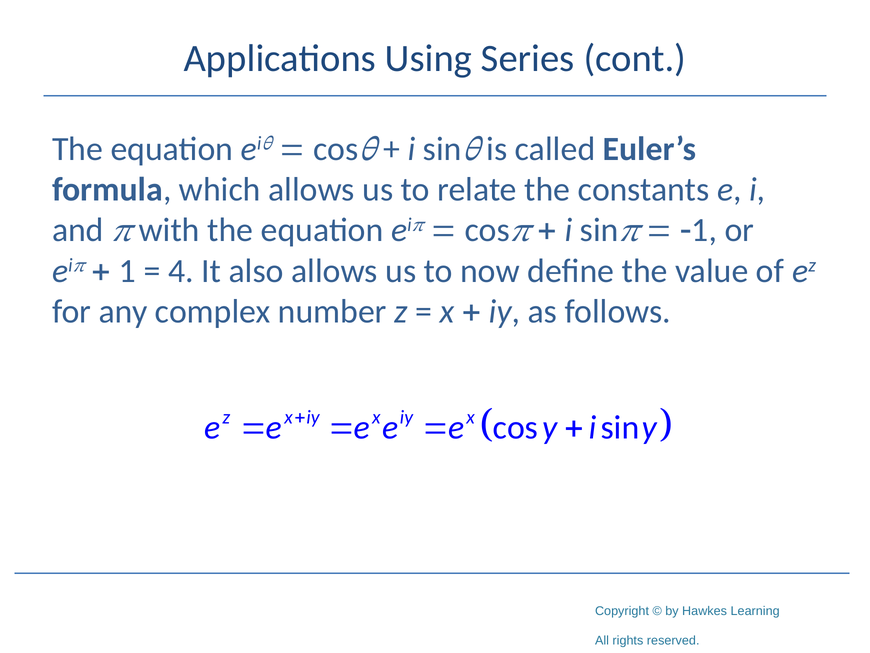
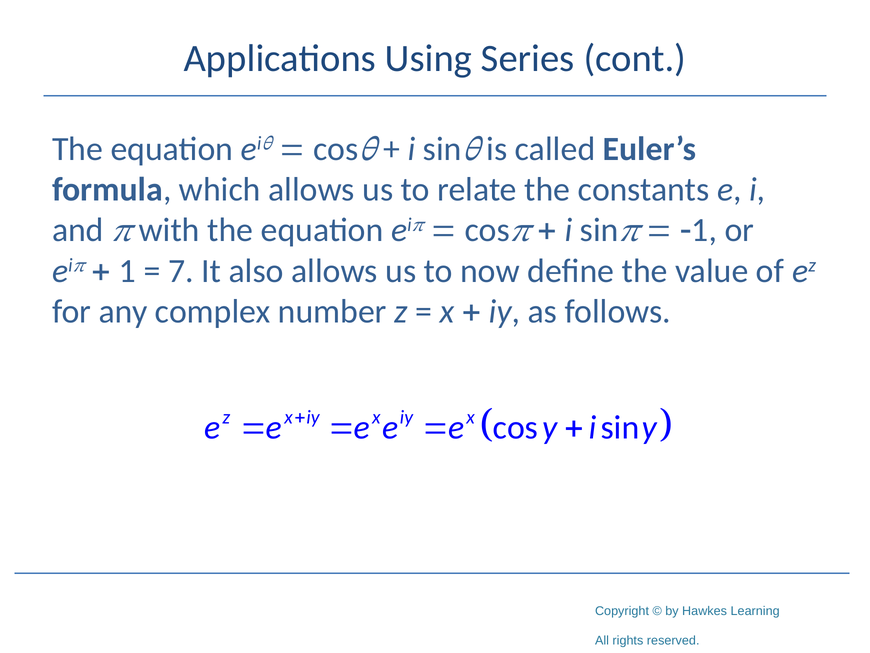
4: 4 -> 7 (181, 271)
